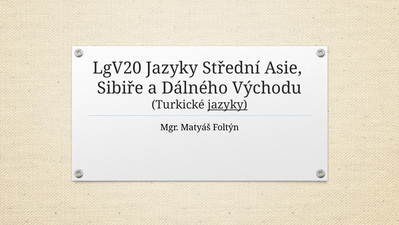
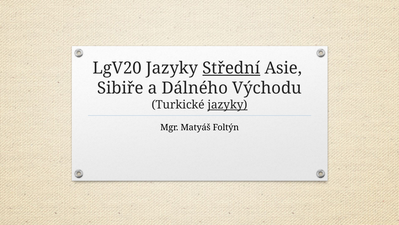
Střední underline: none -> present (231, 68)
